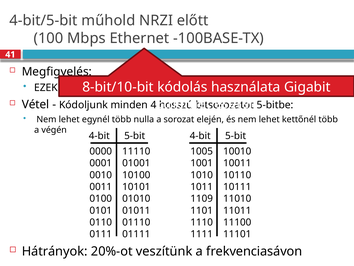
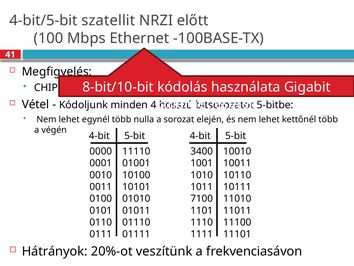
műhold: műhold -> szatellit (108, 20)
EZEK: EZEK -> CHIP (46, 87)
1005: 1005 -> 3400 (202, 151)
1109: 1109 -> 7100 (202, 198)
